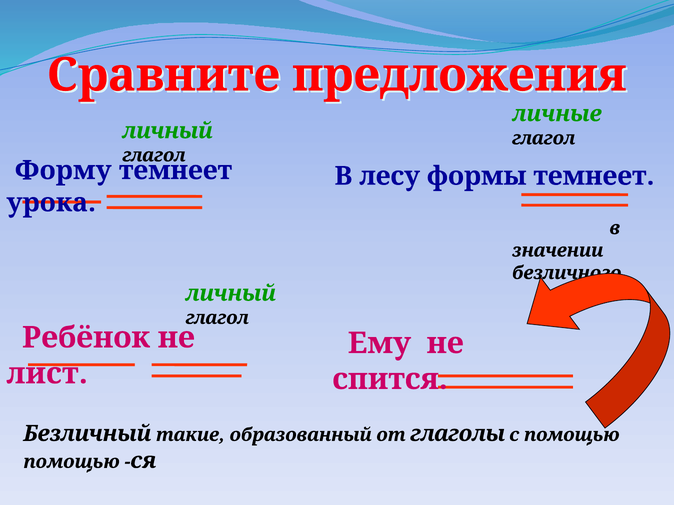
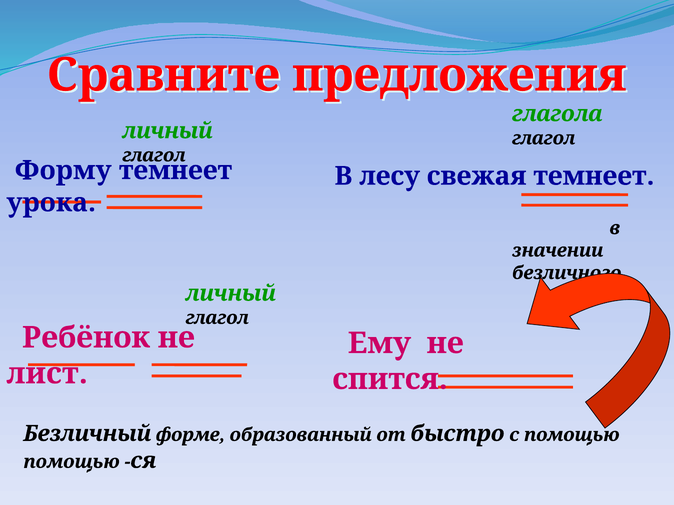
личные: личные -> глагола (557, 114)
формы: формы -> свежая (477, 176)
такие: такие -> форме (191, 435)
глаголы: глаголы -> быстро (457, 434)
